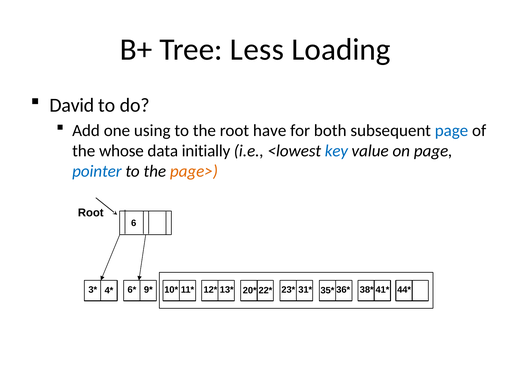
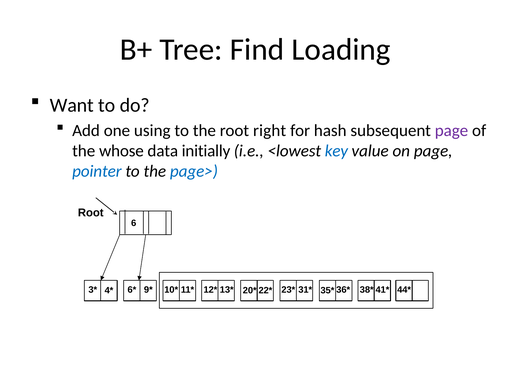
Less: Less -> Find (257, 49)
David: David -> Want (72, 105)
have: have -> right (270, 131)
both: both -> hash (330, 131)
page colour: blue -> purple (451, 131)
page> colour: orange -> blue (194, 171)
